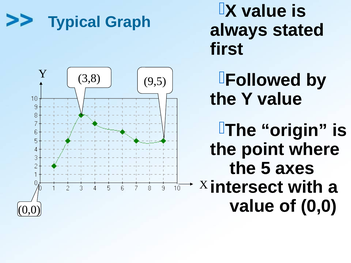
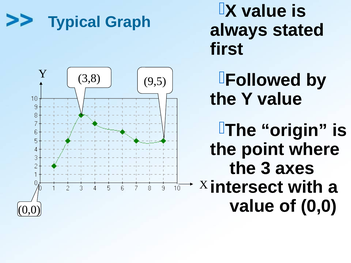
5: 5 -> 3 (266, 168)
